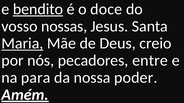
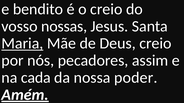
bendito underline: present -> none (38, 9)
o doce: doce -> creio (106, 9)
entre: entre -> assim (150, 61)
para: para -> cada (36, 78)
